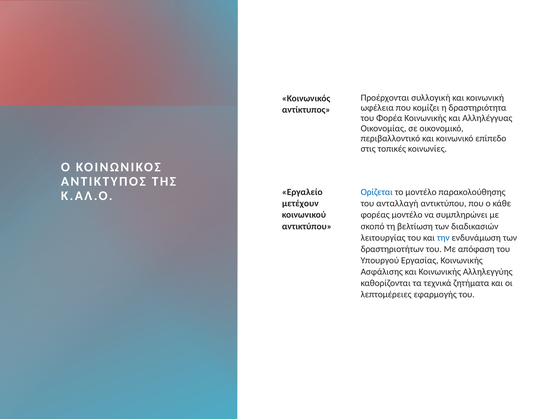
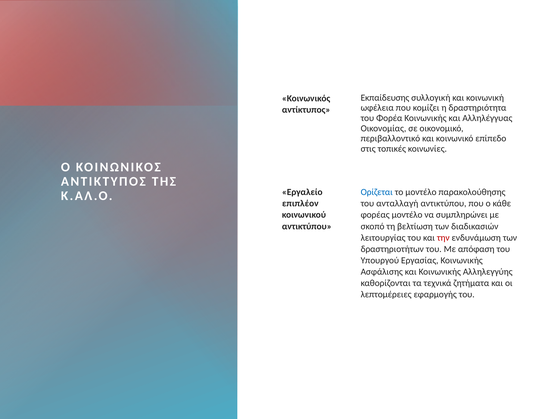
Προέρχονται: Προέρχονται -> Εκπαίδευσης (385, 98)
μετέχουν: μετέχουν -> επιπλέον (300, 203)
την colour: blue -> red (443, 237)
